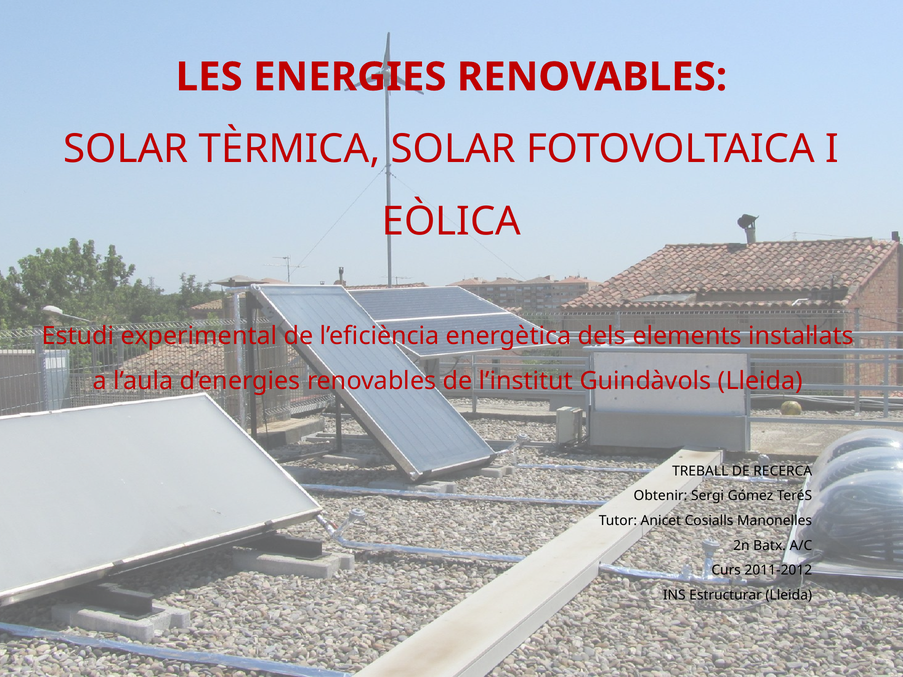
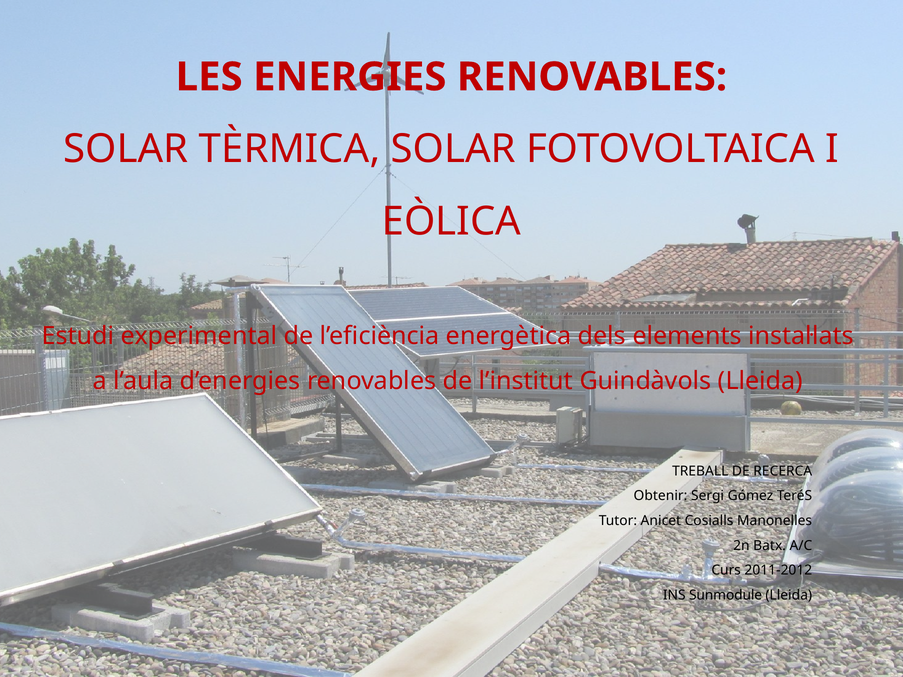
Estructurar: Estructurar -> Sunmodule (726, 595)
